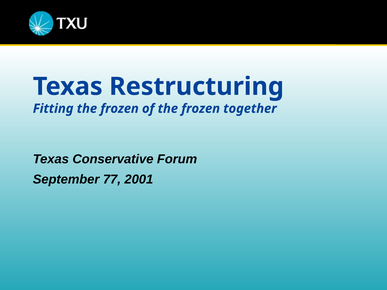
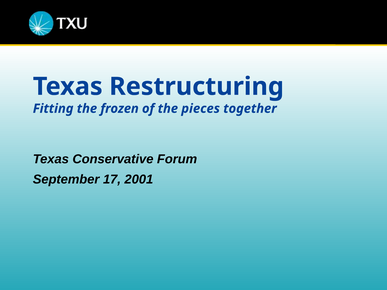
of the frozen: frozen -> pieces (201, 109)
77: 77 -> 17 (112, 180)
